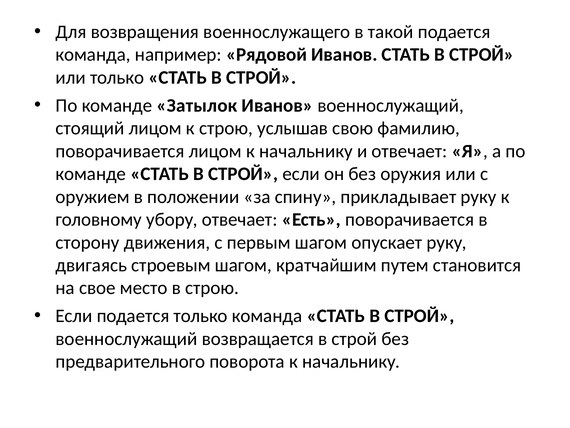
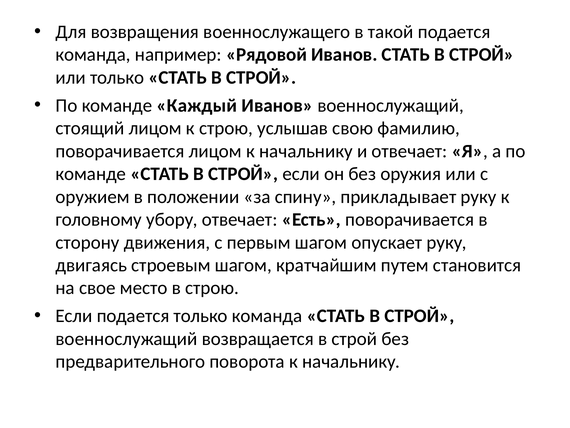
Затылок: Затылок -> Каждый (197, 105)
